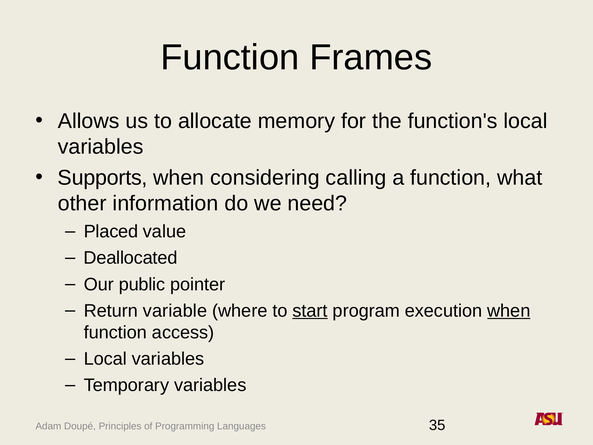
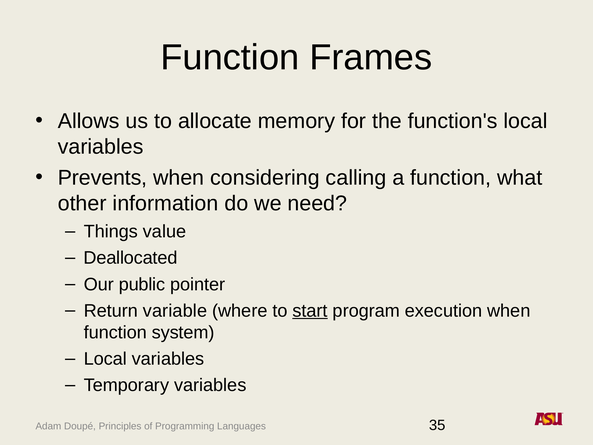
Supports: Supports -> Prevents (103, 178)
Placed: Placed -> Things (111, 232)
when underline: present -> none (509, 311)
access: access -> system (183, 332)
